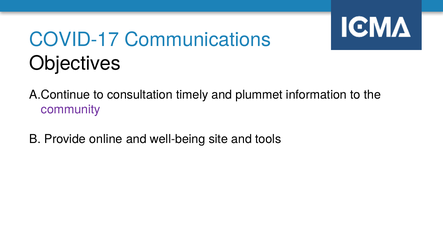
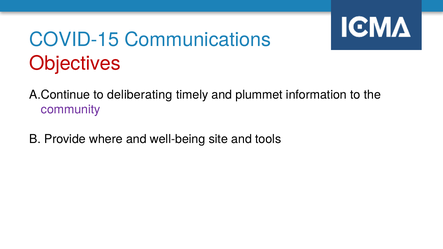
COVID-17: COVID-17 -> COVID-15 (74, 40)
Objectives colour: black -> red (75, 63)
consultation: consultation -> deliberating (140, 95)
online: online -> where (106, 139)
